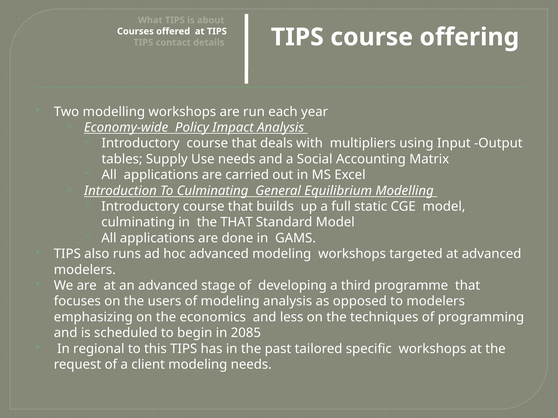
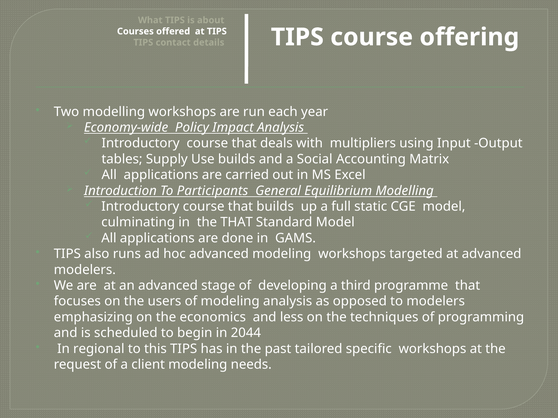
Use needs: needs -> builds (237, 159)
To Culminating: Culminating -> Participants (213, 191)
2085: 2085 -> 2044 (246, 333)
